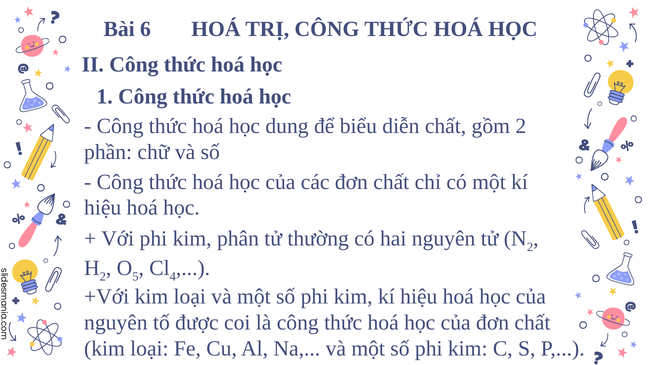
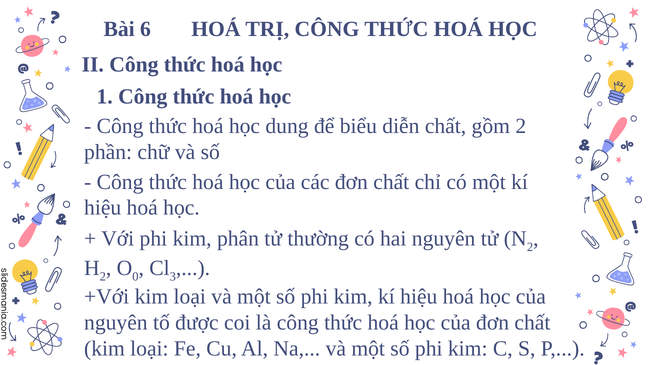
5: 5 -> 0 (135, 276)
4: 4 -> 3 (173, 276)
